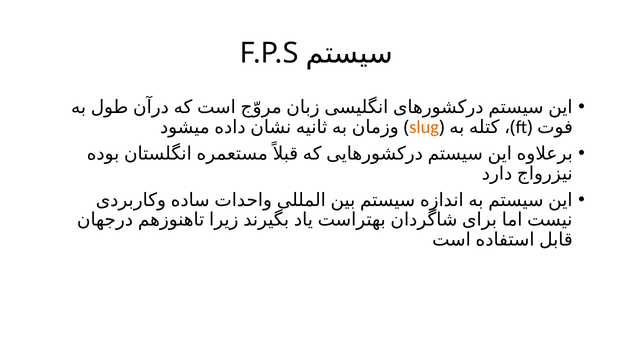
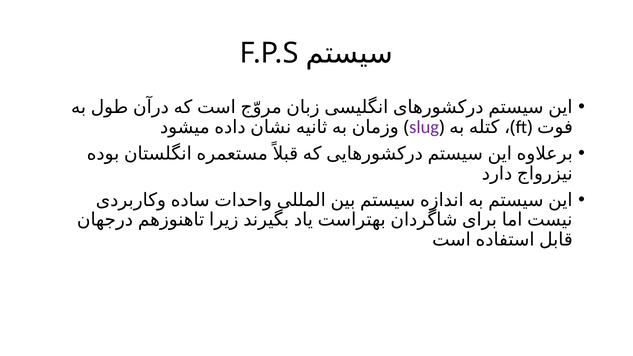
slug colour: orange -> purple (424, 127)
